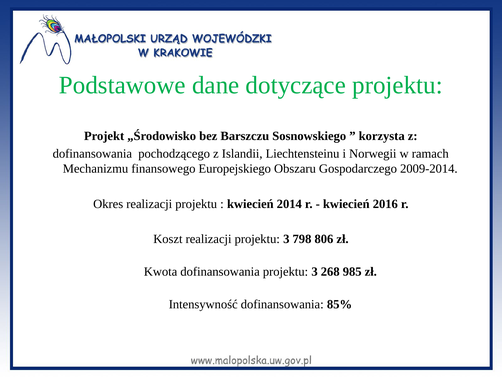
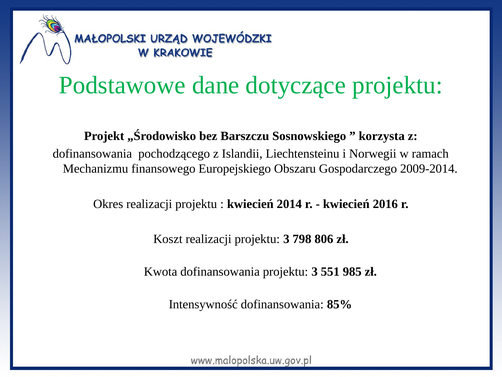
268: 268 -> 551 (330, 271)
